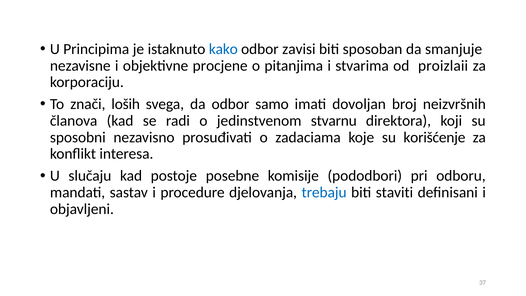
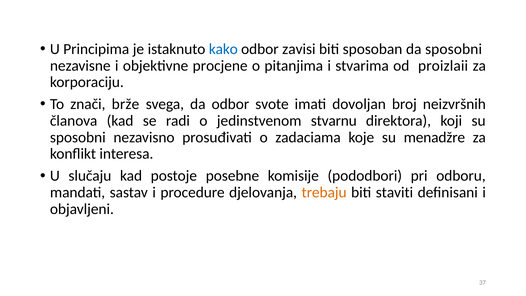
da smanjuje: smanjuje -> sposobni (454, 49)
loših: loših -> brže (126, 104)
samo: samo -> svote (272, 104)
korišćenje: korišćenje -> menadžre (434, 137)
trebaju colour: blue -> orange (324, 192)
